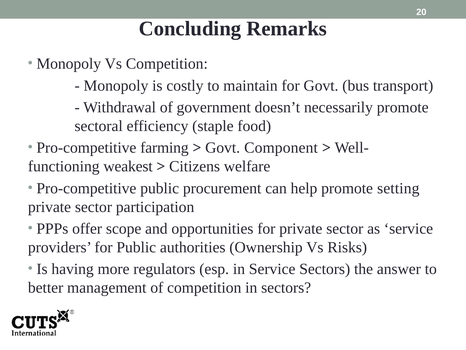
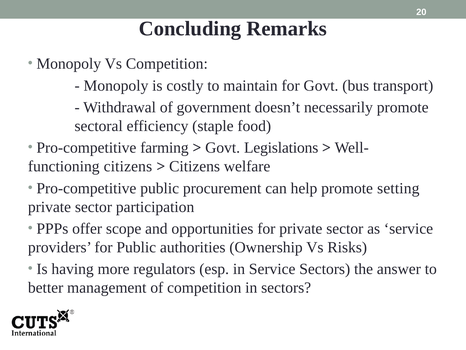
Component: Component -> Legislations (281, 148)
weakest: weakest -> citizens (128, 166)
